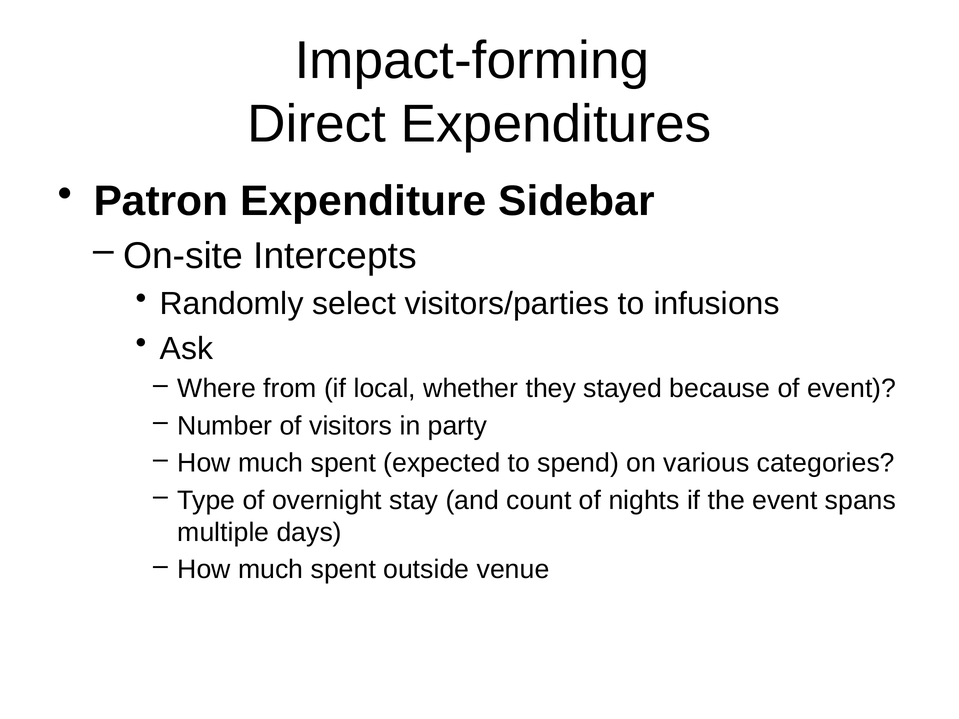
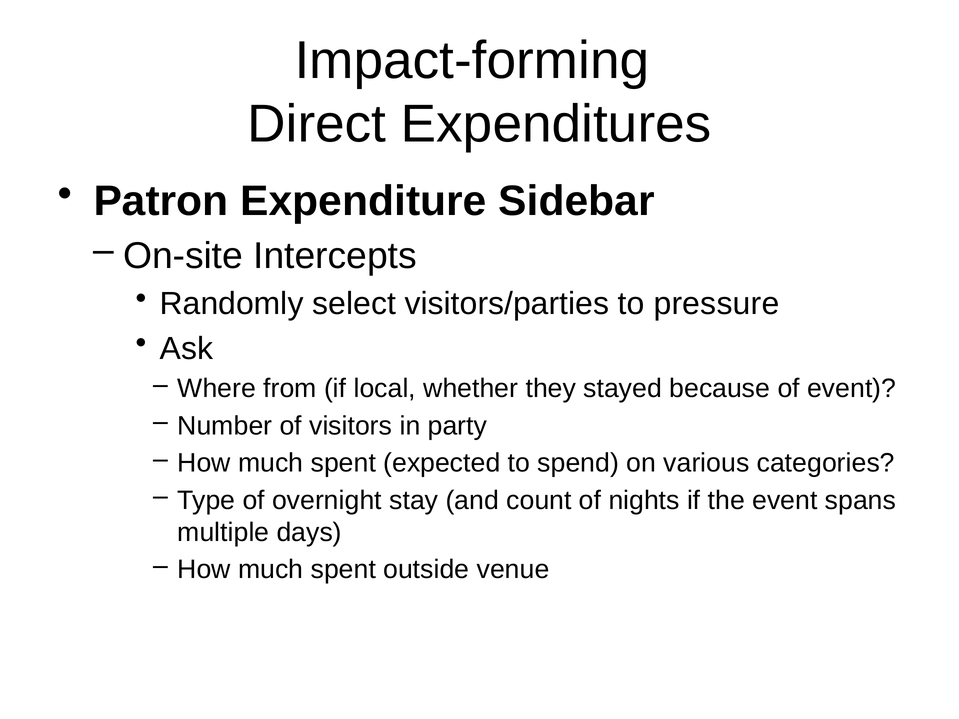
infusions: infusions -> pressure (716, 304)
